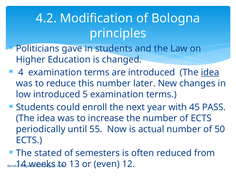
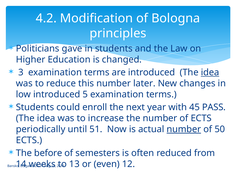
4: 4 -> 3 (21, 72)
55: 55 -> 51 (96, 129)
number underline: none -> present (184, 129)
stated: stated -> before (48, 153)
